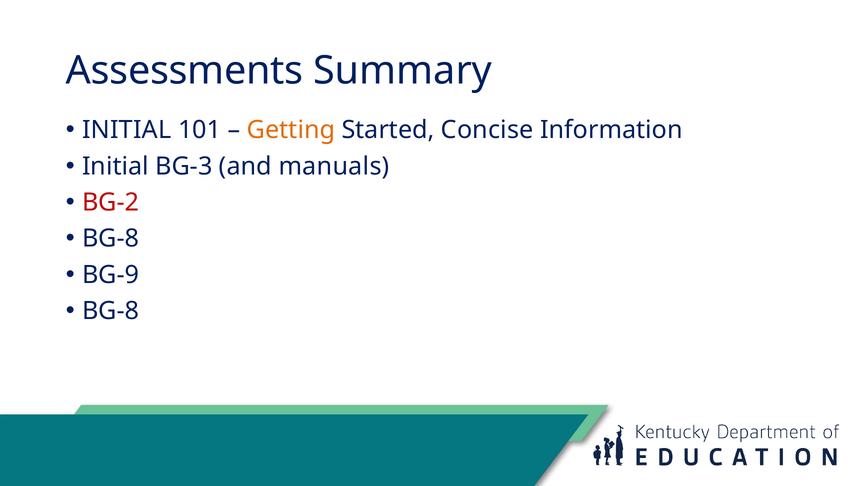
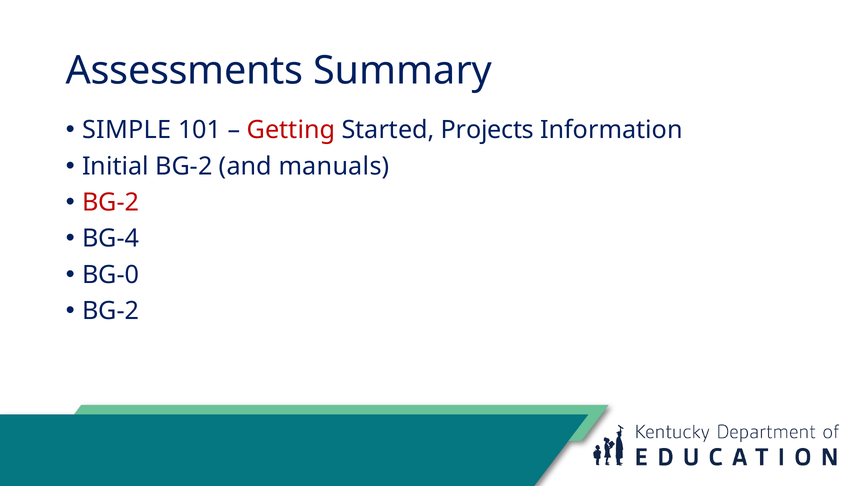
INITIAL: INITIAL -> SIMPLE (127, 130)
Getting colour: orange -> red (291, 130)
Concise: Concise -> Projects (487, 130)
Initial BG-3: BG-3 -> BG-2 (184, 166)
BG-8: BG-8 -> BG-4 (111, 239)
BG-9: BG-9 -> BG-0 (111, 275)
BG-8: BG-8 -> BG-2 (111, 311)
